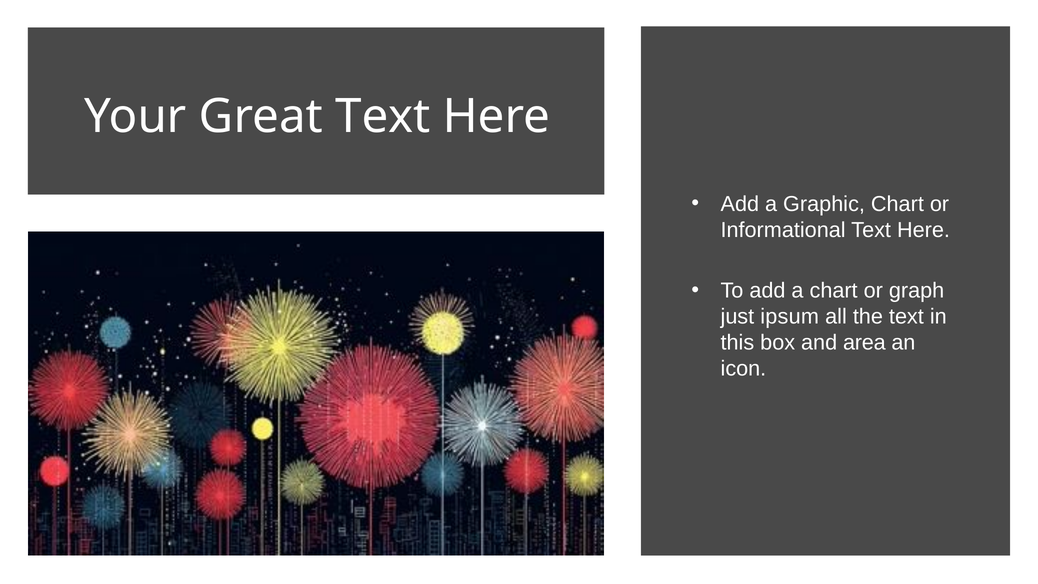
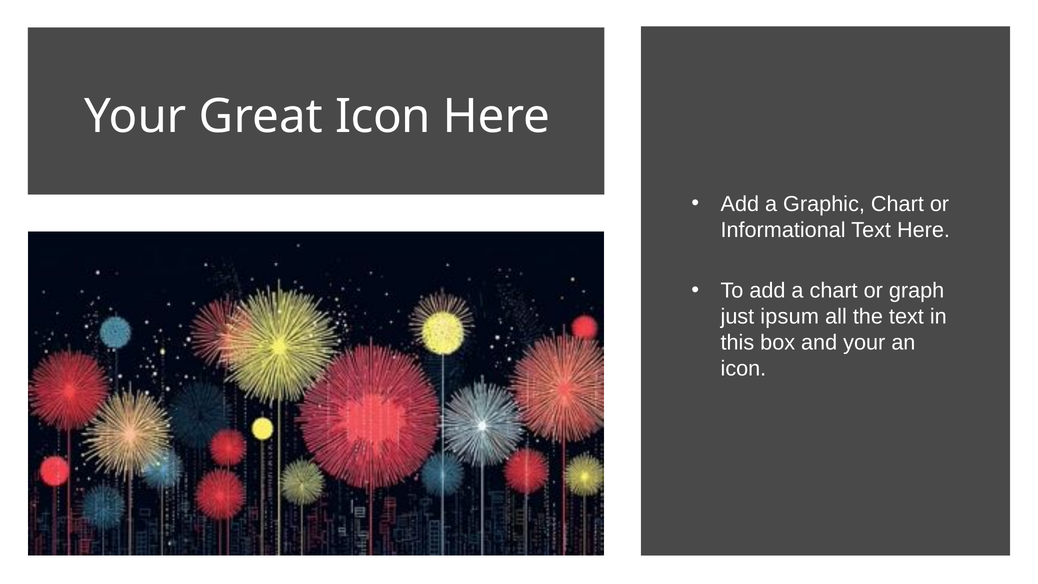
Great Text: Text -> Icon (383, 117)
and area: area -> your (864, 343)
